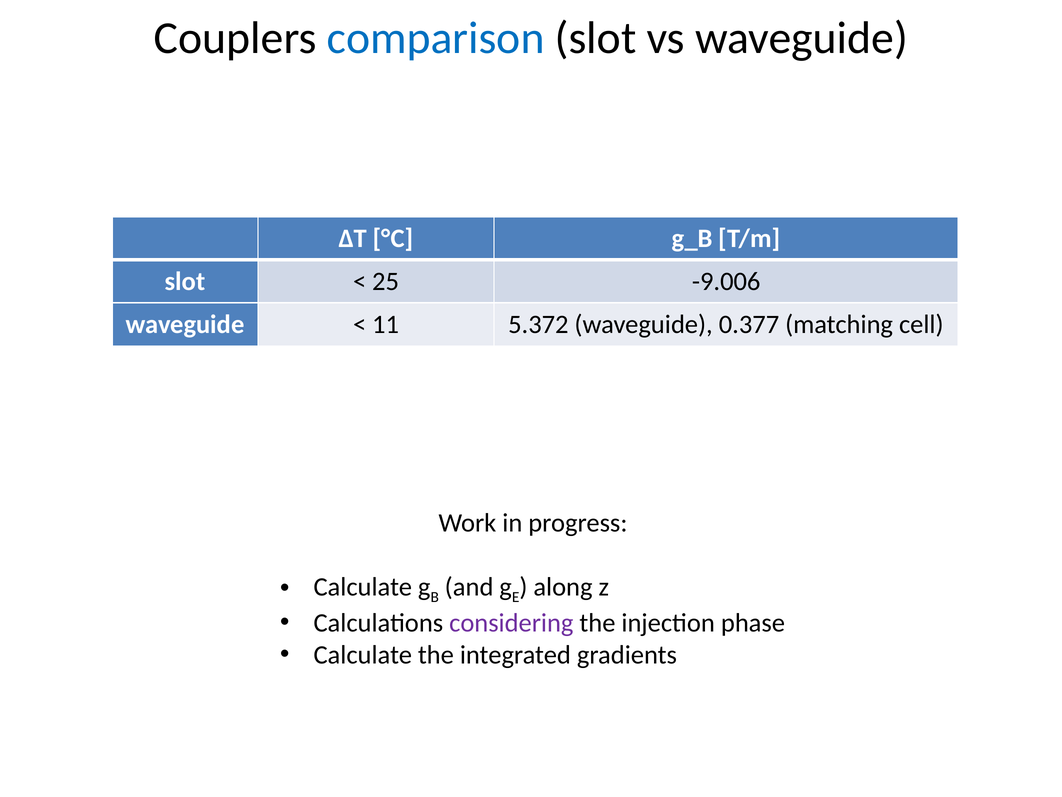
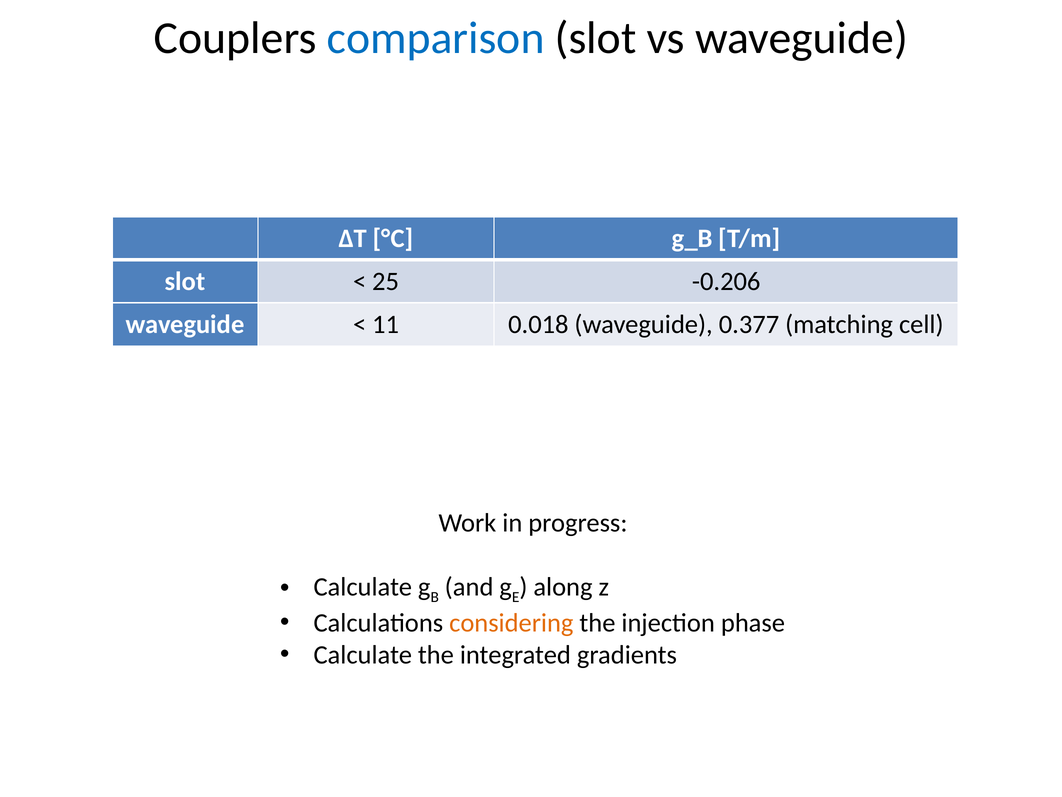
-9.006: -9.006 -> -0.206 (726, 281)
5.372: 5.372 -> 0.018 (538, 325)
considering colour: purple -> orange (511, 623)
